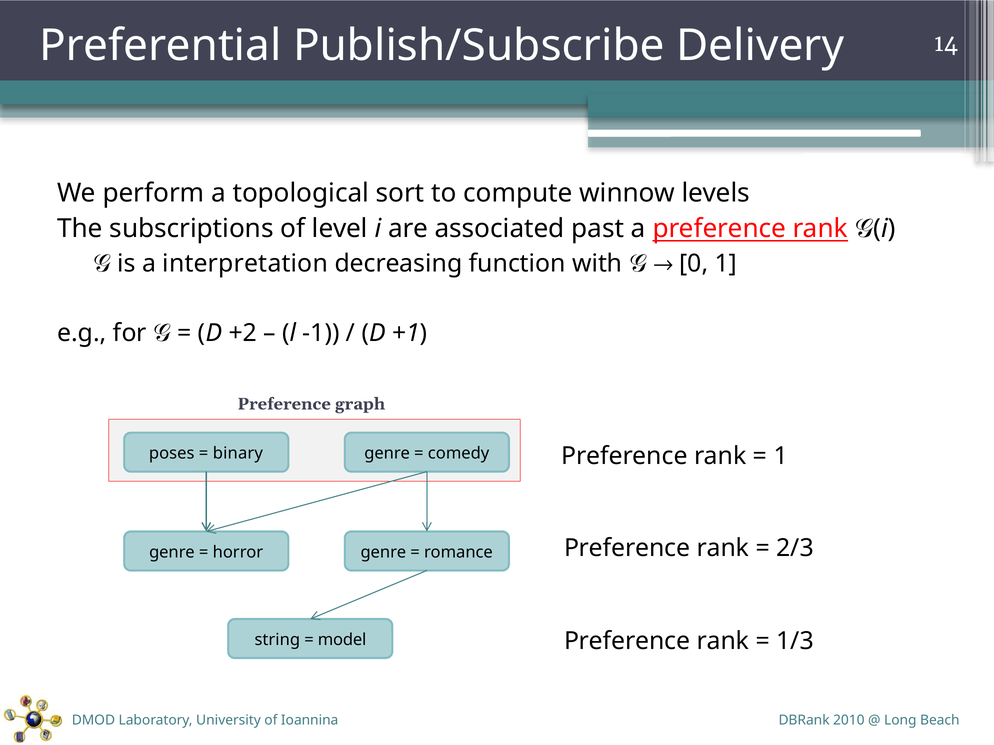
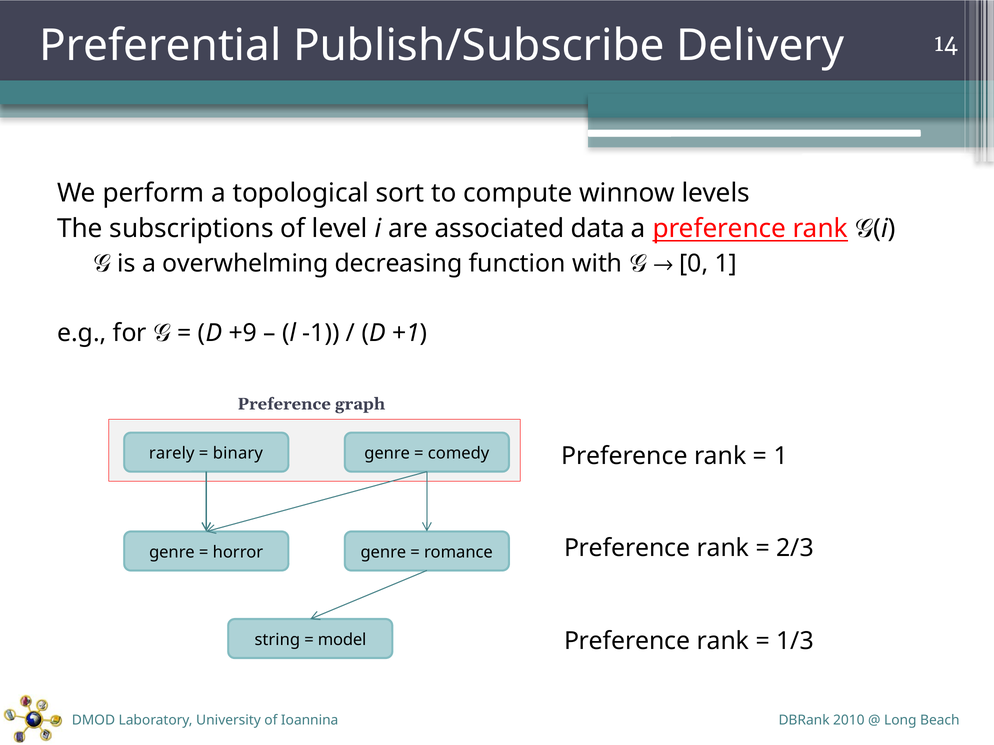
past: past -> data (598, 229)
interpretation: interpretation -> overwhelming (245, 264)
+2: +2 -> +9 (243, 333)
poses: poses -> rarely (172, 454)
